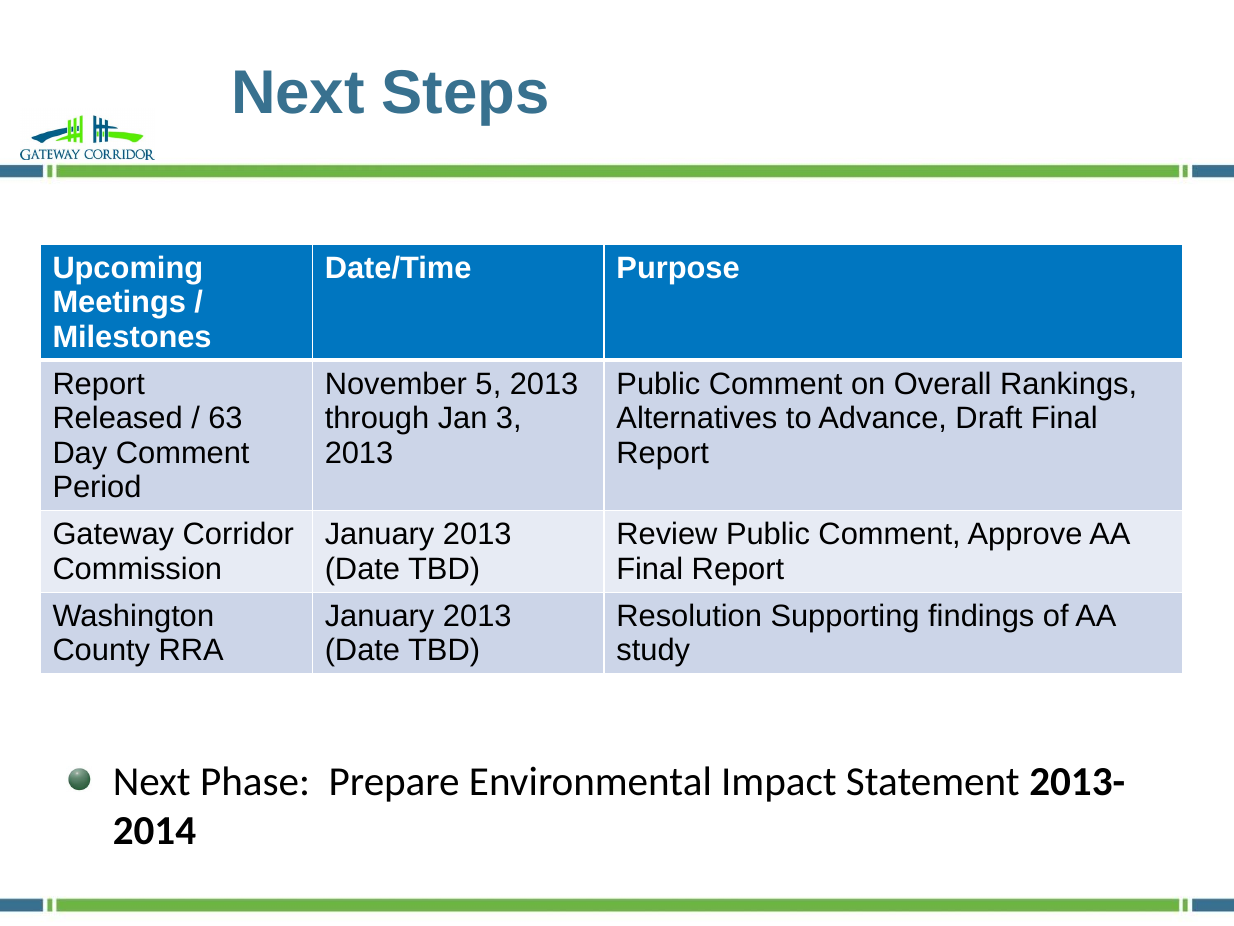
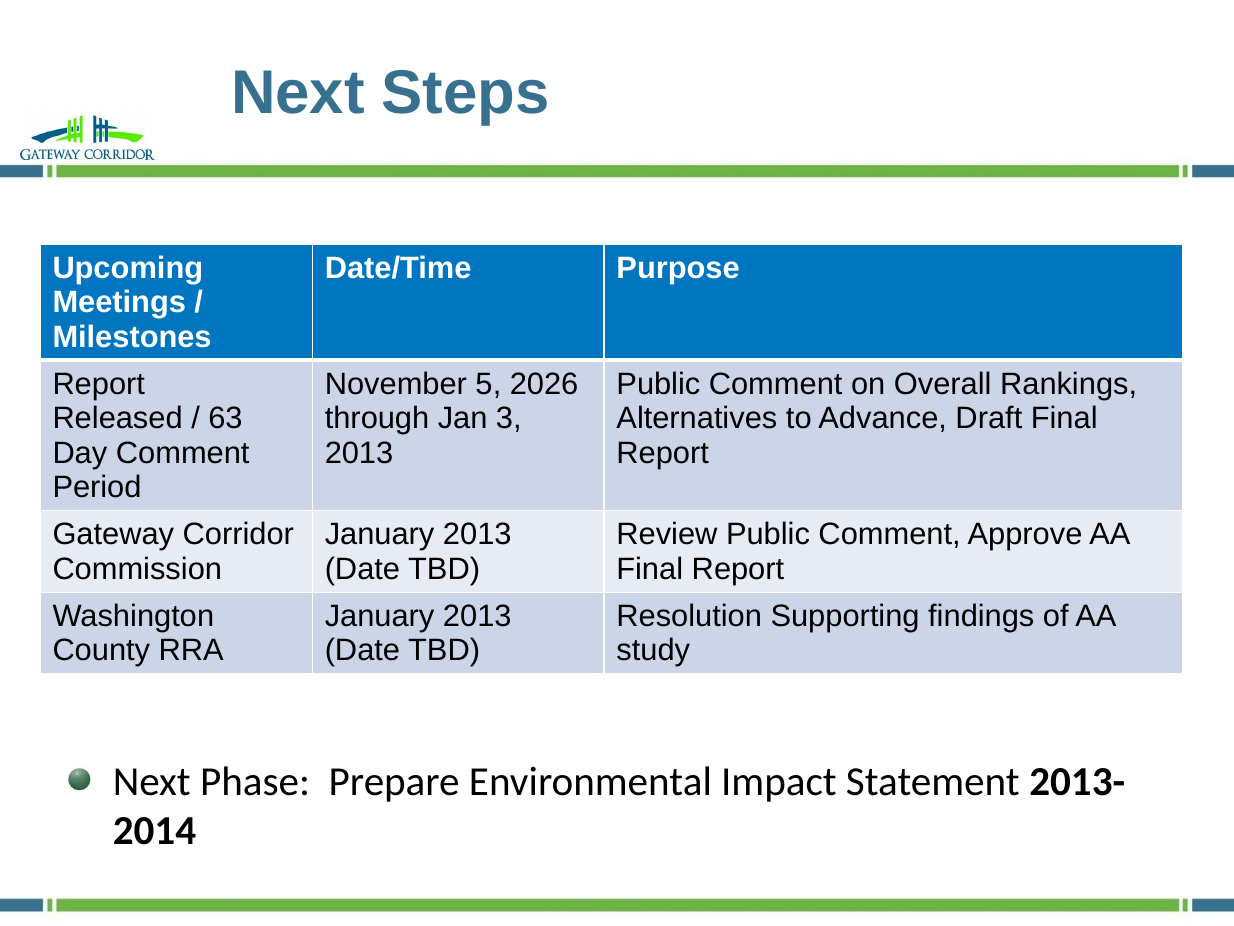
5 2013: 2013 -> 2026 (544, 384)
